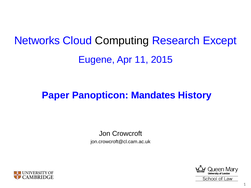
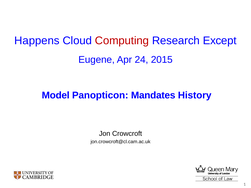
Networks: Networks -> Happens (37, 41)
Computing colour: black -> red (122, 41)
11: 11 -> 24 (141, 60)
Paper: Paper -> Model (56, 95)
